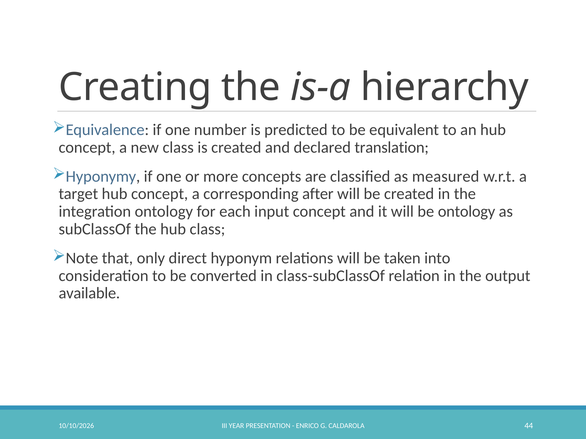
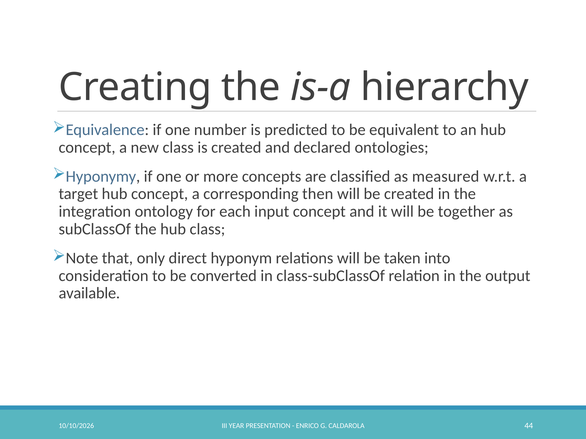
translation: translation -> ontologies (392, 148)
after: after -> then (318, 194)
be ontology: ontology -> together (466, 212)
